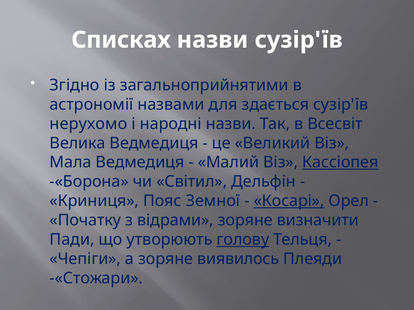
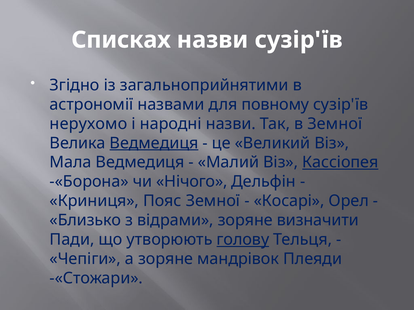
здається: здається -> повному (275, 105)
в Всесвіт: Всесвіт -> Земної (335, 124)
Ведмедиця underline: none -> present (154, 143)
Світил: Світил -> Нічого (192, 182)
Косарі underline: present -> none (289, 201)
Початку: Початку -> Близько (85, 221)
виявилось: виявилось -> мандрівок (238, 259)
